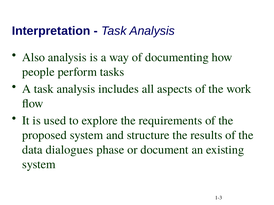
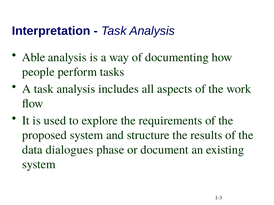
Also: Also -> Able (34, 57)
